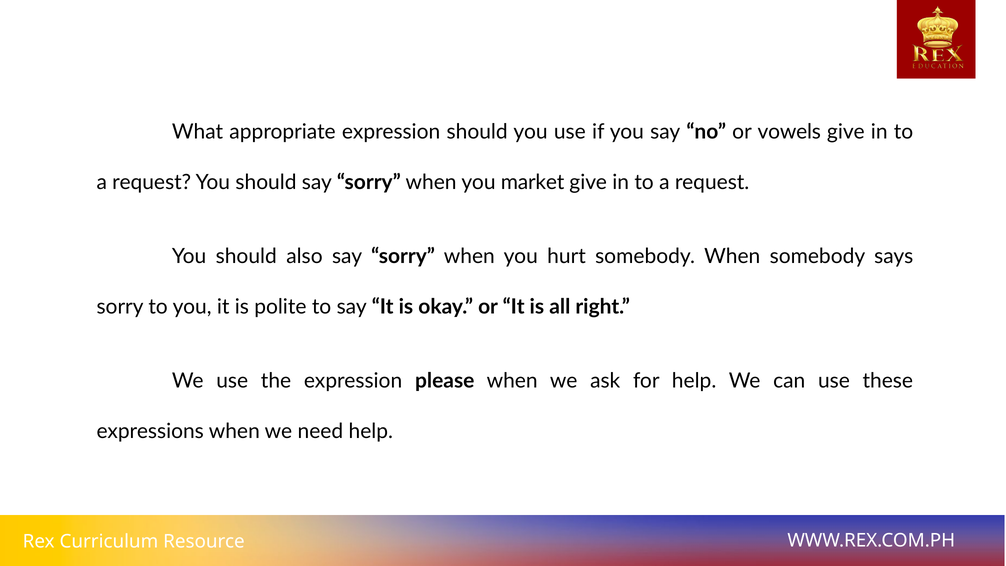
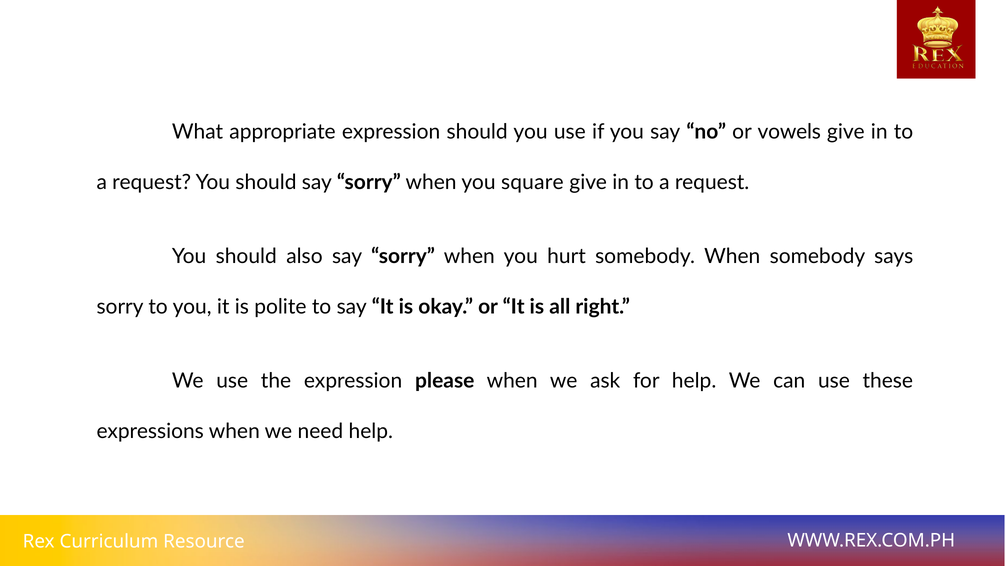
market: market -> square (532, 182)
